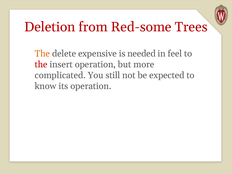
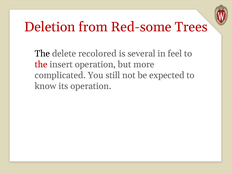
The colour: orange -> black (42, 54)
expensive: expensive -> recolored (97, 54)
needed: needed -> several (142, 54)
